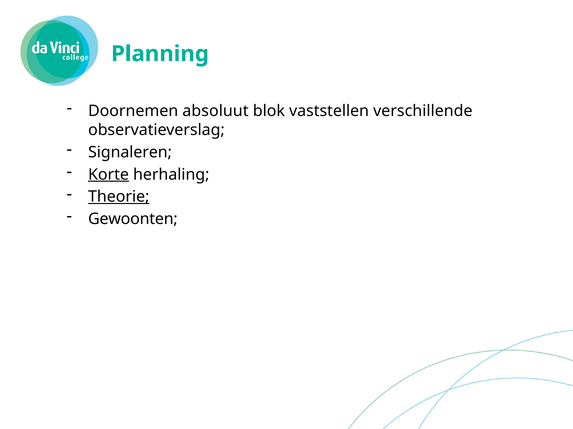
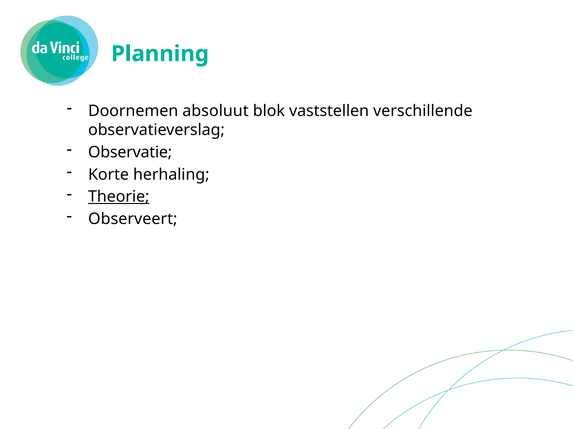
Signaleren: Signaleren -> Observatie (130, 152)
Korte underline: present -> none (109, 175)
Gewoonten: Gewoonten -> Observeert (133, 219)
